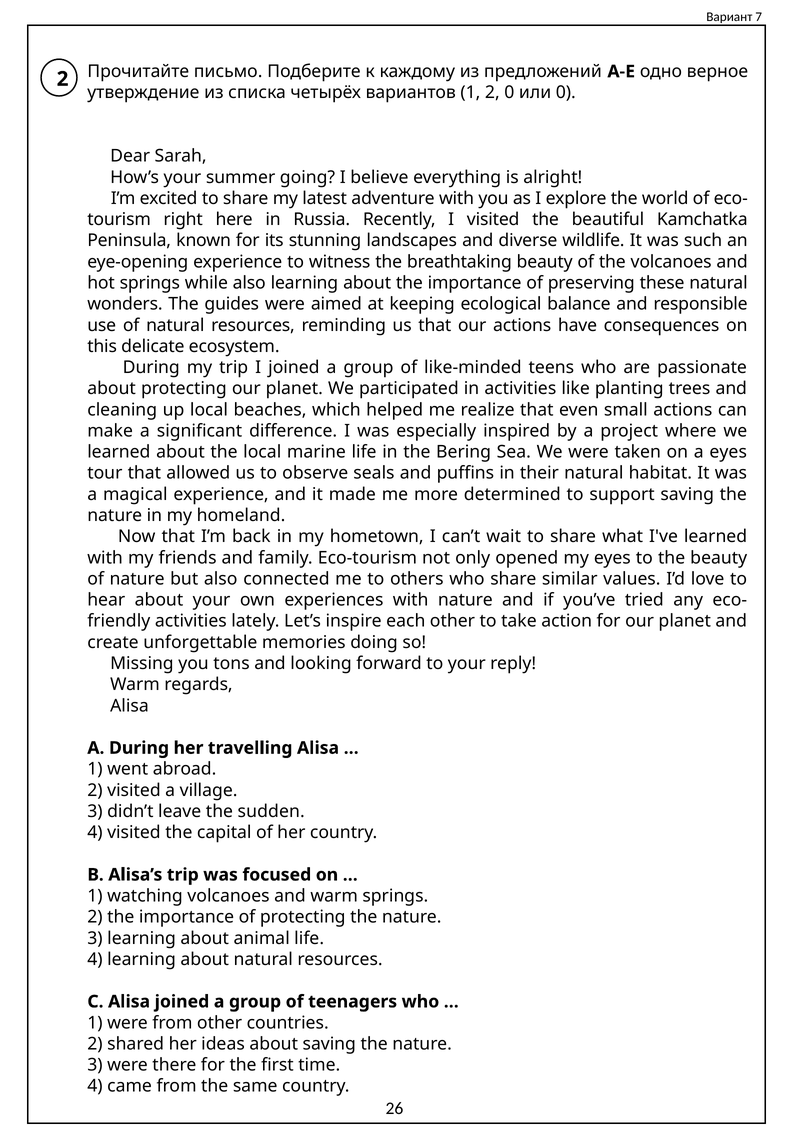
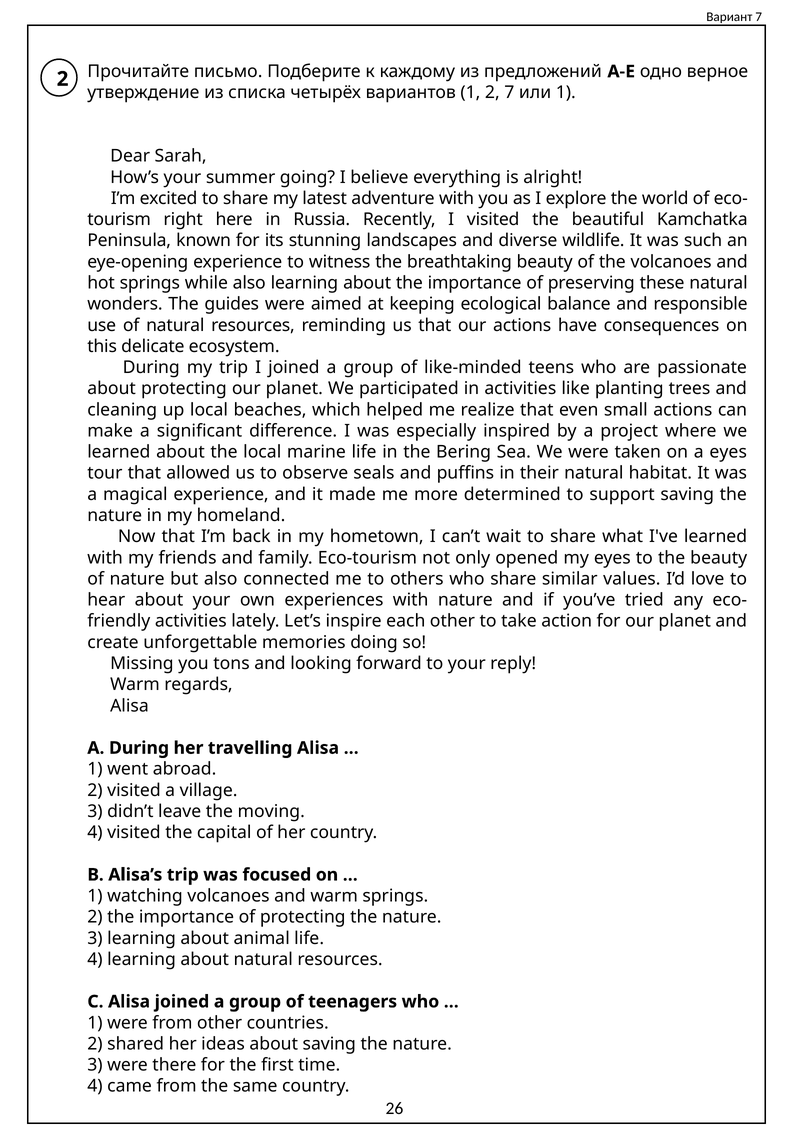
2 0: 0 -> 7 (509, 93)
или 0: 0 -> 1 (566, 93)
sudden: sudden -> moving (271, 812)
